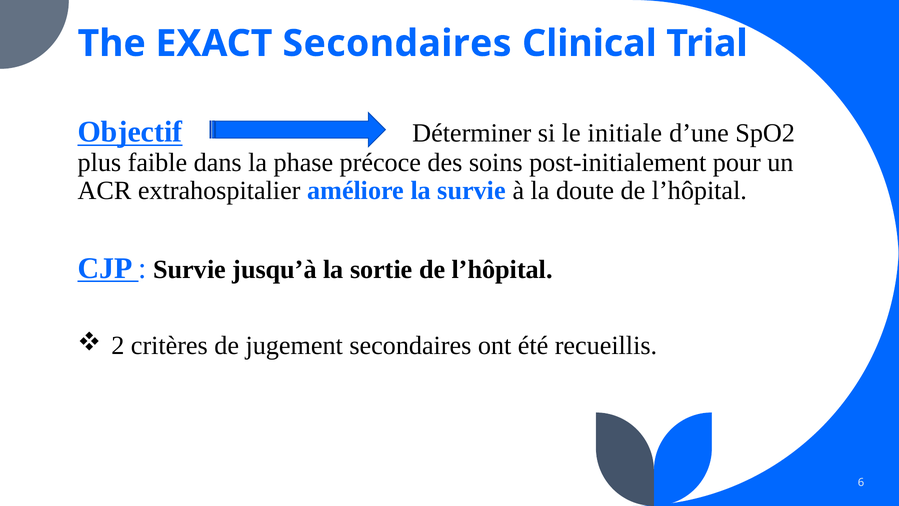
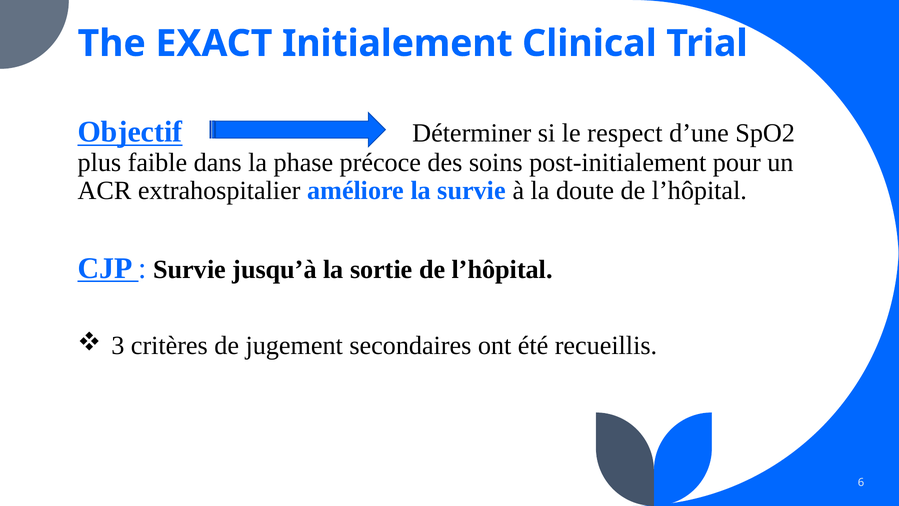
EXACT Secondaires: Secondaires -> Initialement (397, 43)
initiale: initiale -> respect (625, 133)
2: 2 -> 3 (118, 346)
